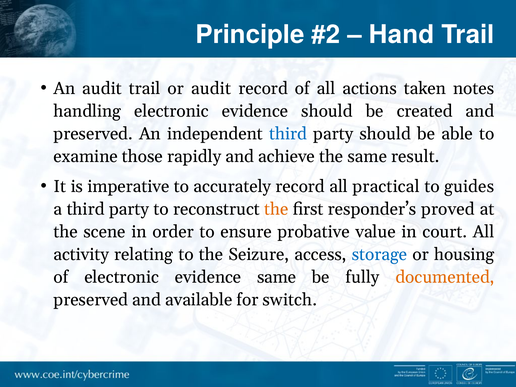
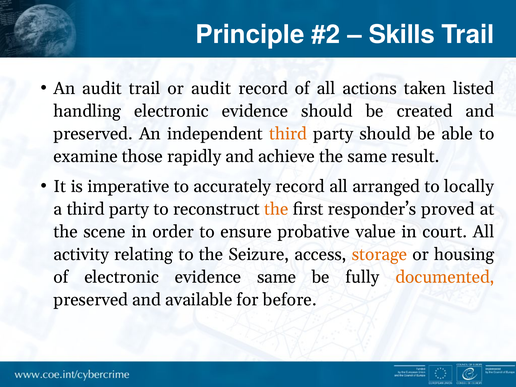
Hand: Hand -> Skills (402, 35)
notes: notes -> listed (474, 89)
third colour: blue -> orange (288, 134)
practical: practical -> arranged (386, 186)
guides: guides -> locally (469, 186)
storage colour: blue -> orange (380, 255)
switch: switch -> before (290, 300)
